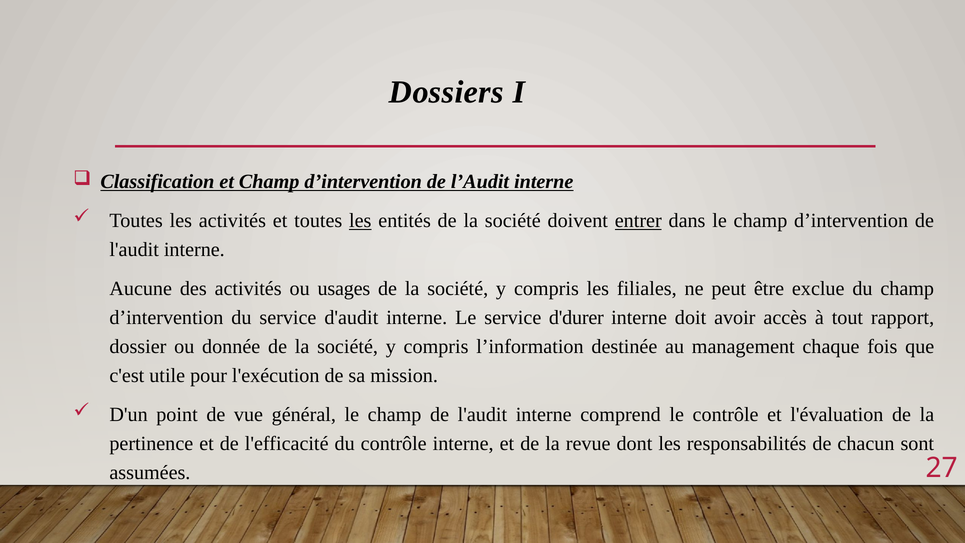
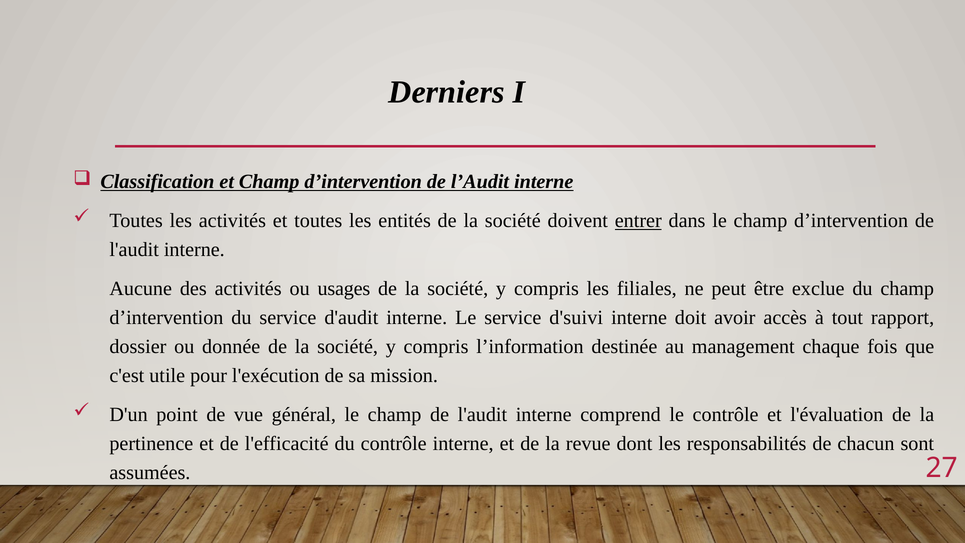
Dossiers: Dossiers -> Derniers (447, 92)
les underline: present -> none (360, 221)
d'durer: d'durer -> d'suivi (576, 318)
